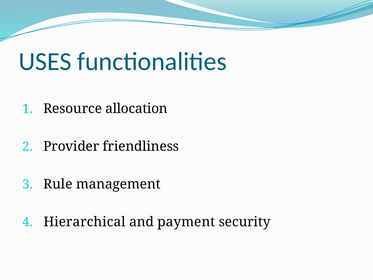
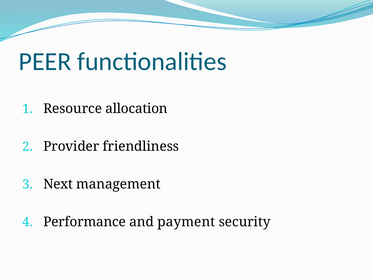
USES: USES -> PEER (45, 62)
Rule: Rule -> Next (58, 184)
Hierarchical: Hierarchical -> Performance (85, 222)
